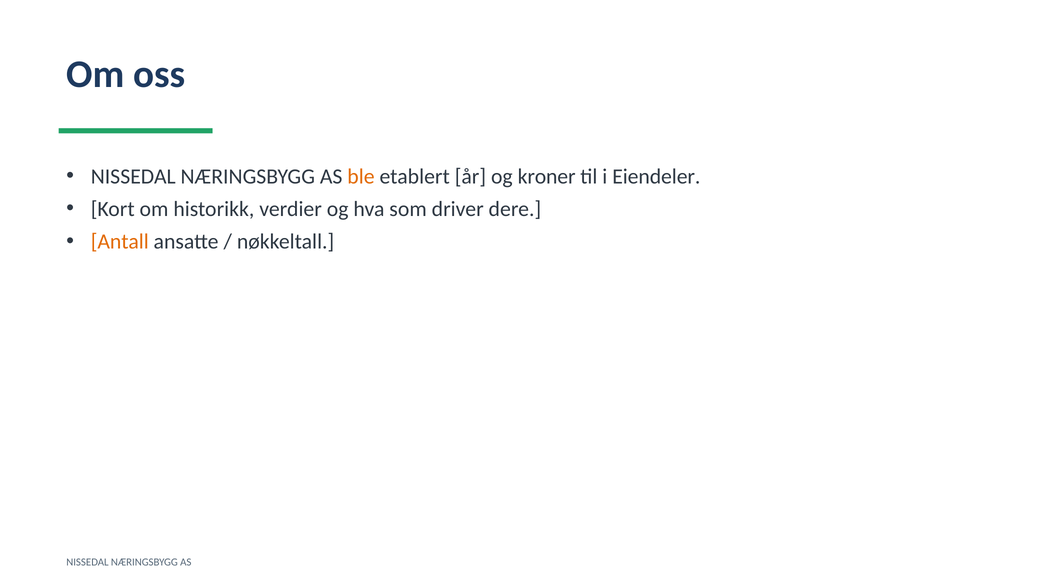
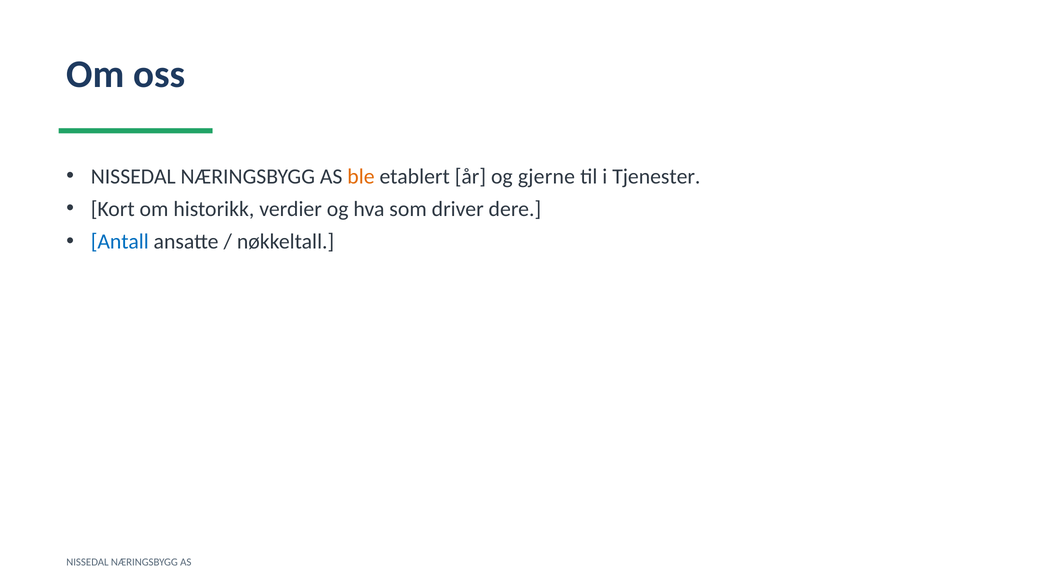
kroner: kroner -> gjerne (546, 177)
Eiendeler: Eiendeler -> Tjenester (656, 177)
Antall colour: orange -> blue (120, 242)
